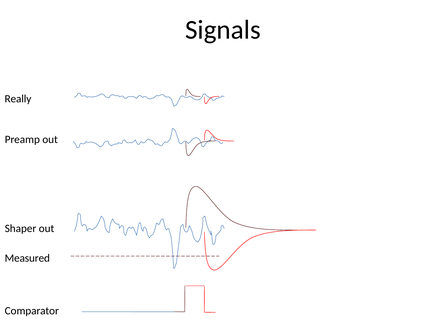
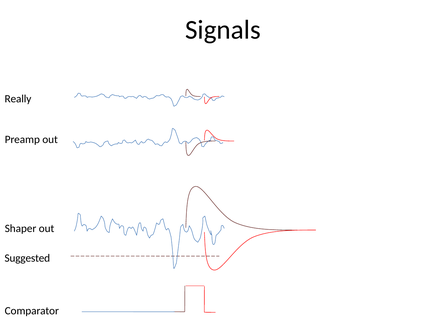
Measured: Measured -> Suggested (27, 259)
